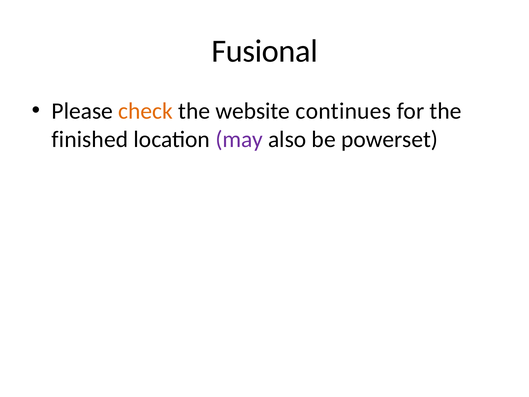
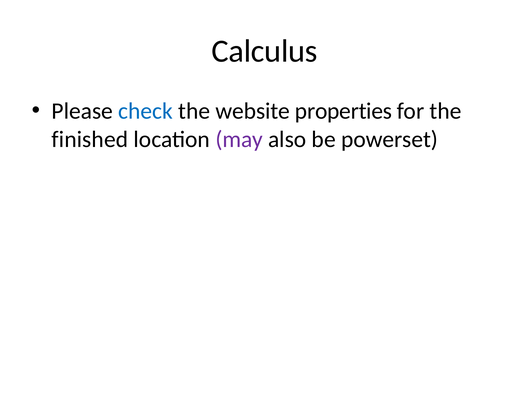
Fusional: Fusional -> Calculus (265, 51)
check colour: orange -> blue (146, 111)
continues: continues -> properties (344, 111)
